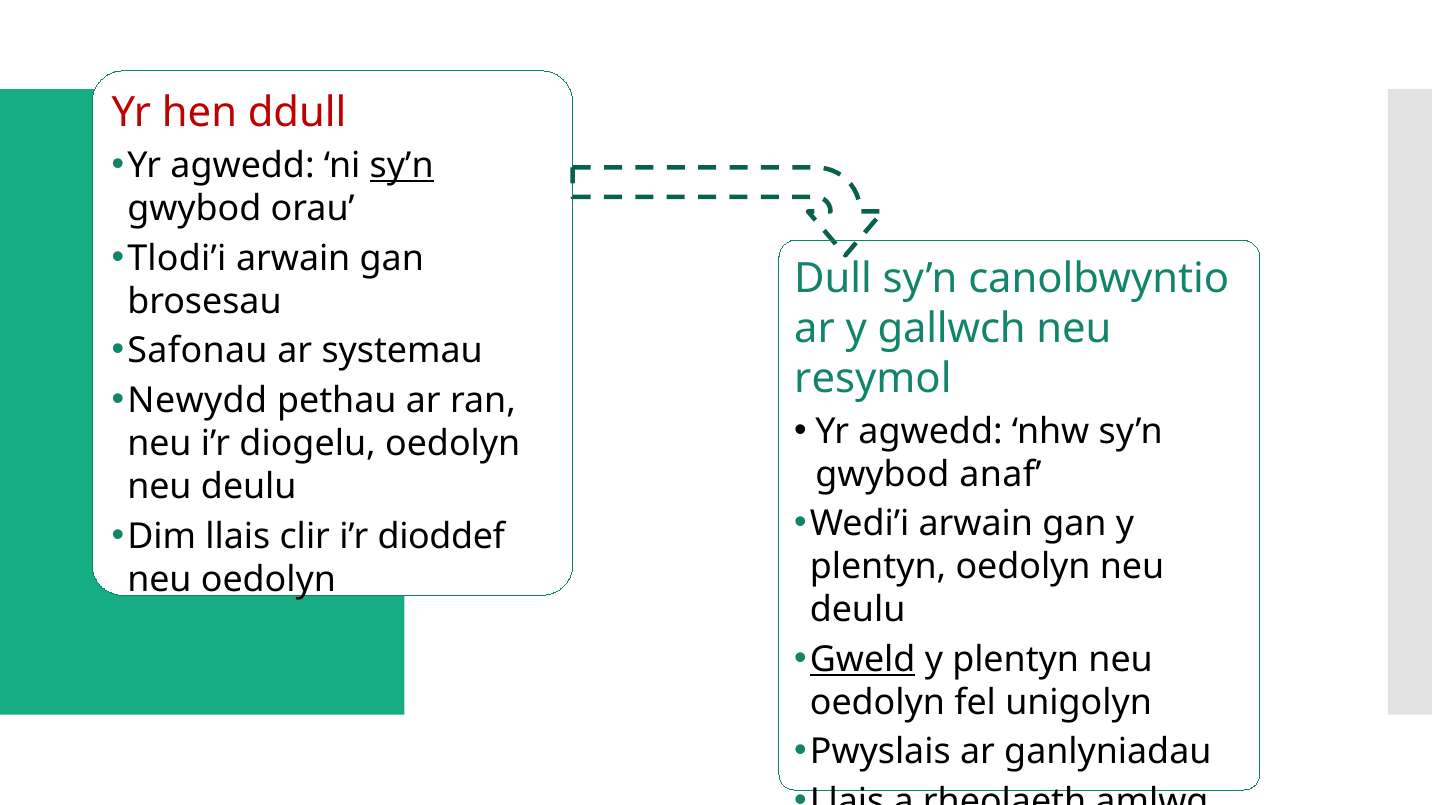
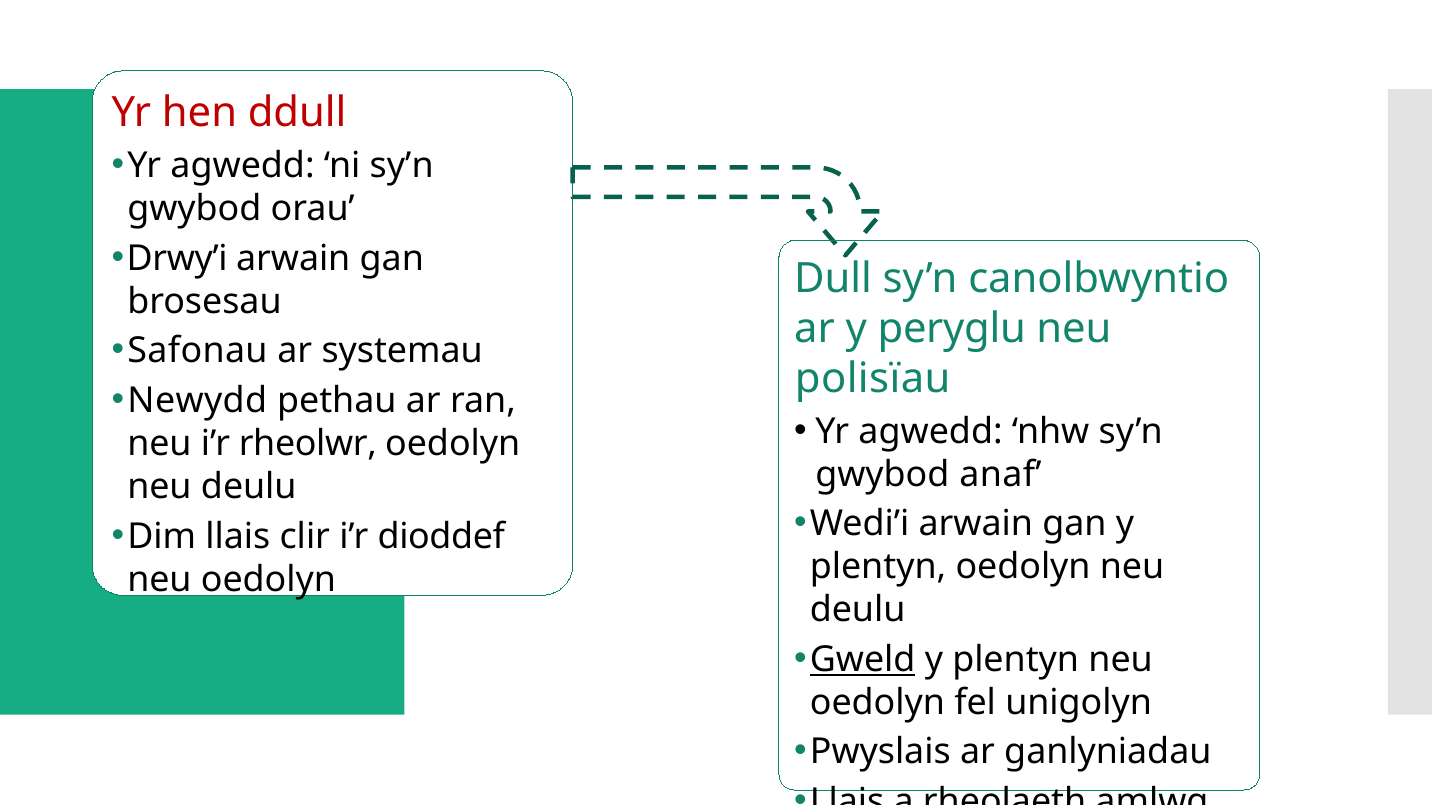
sy’n underline: present -> none (402, 166)
Tlodi’i: Tlodi’i -> Drwy’i (177, 259)
gallwch: gallwch -> peryglu (952, 329)
resymol: resymol -> polisïau (873, 379)
diogelu: diogelu -> rheolwr (308, 444)
